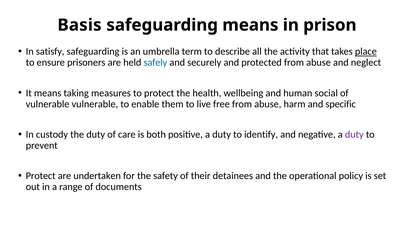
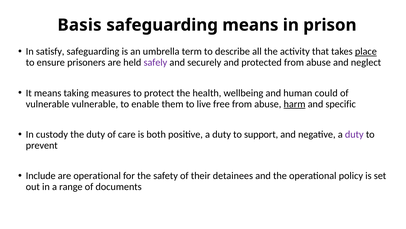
safely colour: blue -> purple (155, 62)
social: social -> could (326, 93)
harm underline: none -> present (295, 104)
identify: identify -> support (261, 134)
Protect: Protect -> Include (41, 175)
are undertaken: undertaken -> operational (97, 175)
